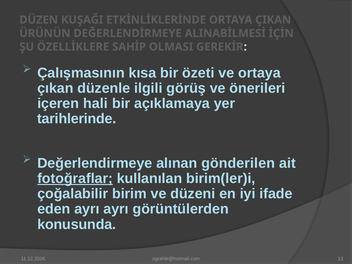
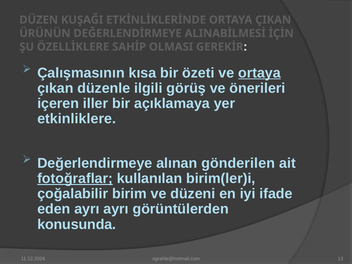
ortaya underline: none -> present (259, 73)
hali: hali -> iller (96, 103)
tarihlerinde: tarihlerinde -> etkinliklere (77, 119)
